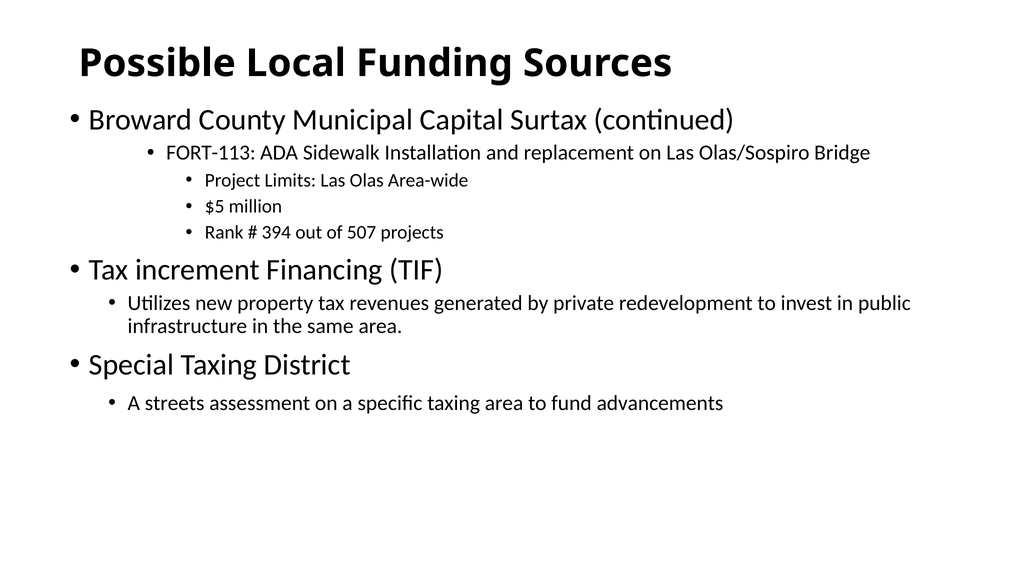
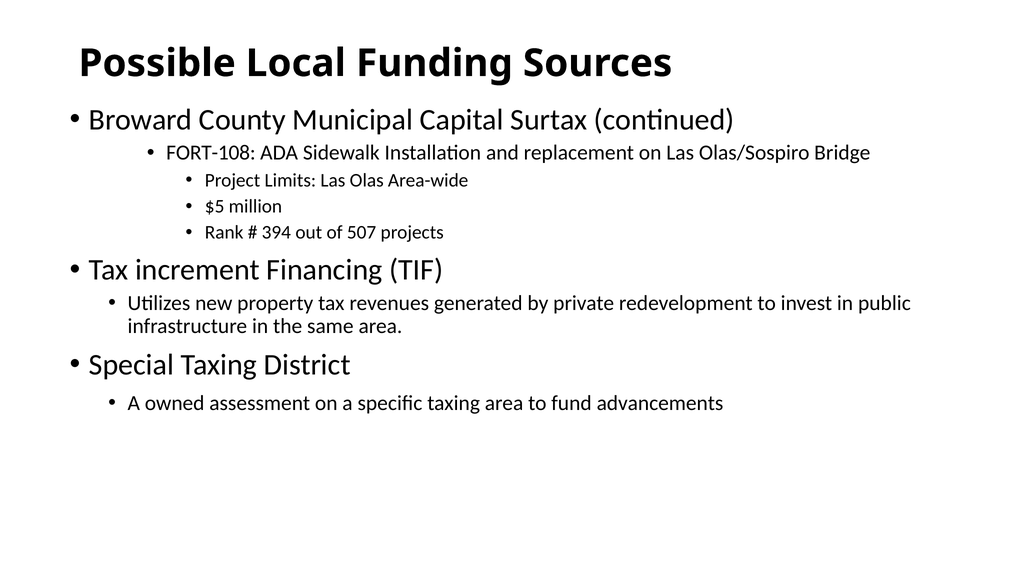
FORT-113: FORT-113 -> FORT-108 (211, 153)
streets: streets -> owned (175, 404)
